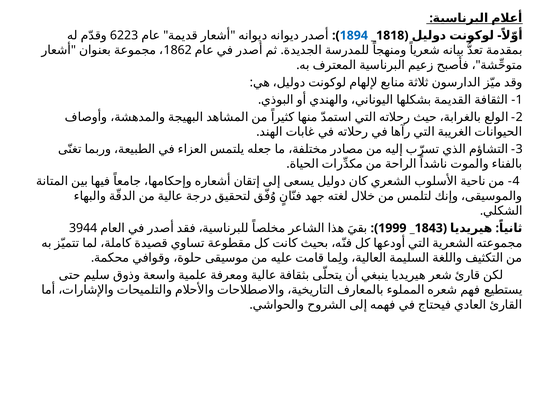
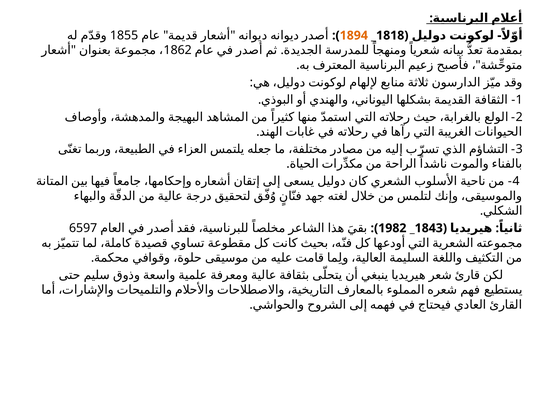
6223: 6223 -> 1855 (124, 35)
1894 colour: blue -> orange (354, 35)
3944: 3944 -> 6597 (83, 228)
1999: 1999 -> 1982 (392, 228)
